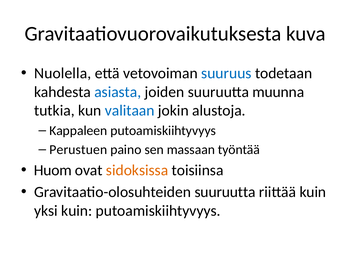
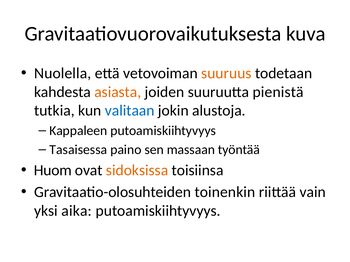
suuruus colour: blue -> orange (226, 73)
asiasta colour: blue -> orange (118, 92)
muunna: muunna -> pienistä (278, 92)
Perustuen: Perustuen -> Tasaisessa (78, 150)
Gravitaatio-olosuhteiden suuruutta: suuruutta -> toinenkin (225, 192)
riittää kuin: kuin -> vain (313, 192)
yksi kuin: kuin -> aika (77, 211)
